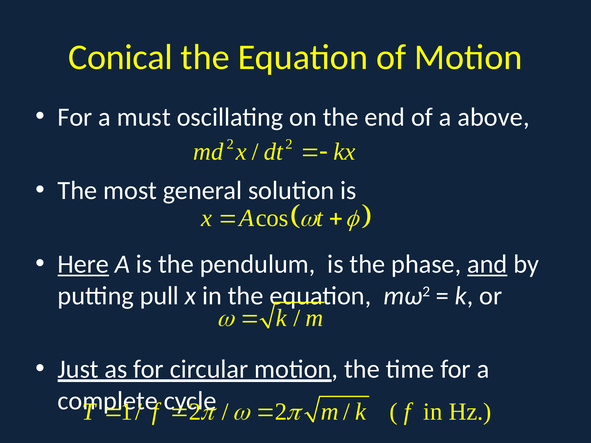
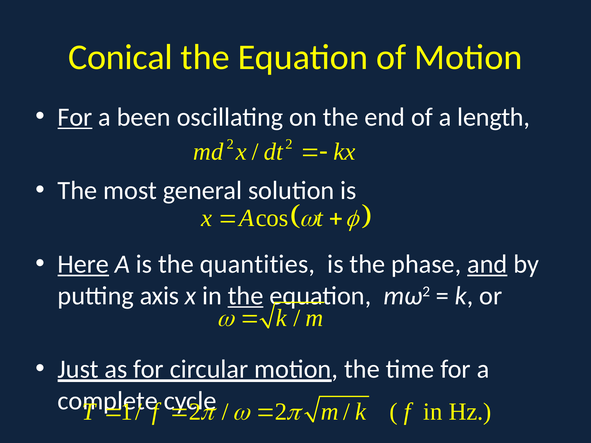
For underline: none -> present (75, 117)
must: must -> been (144, 117)
above: above -> length (494, 117)
pendulum: pendulum -> quantities (257, 264)
pull: pull -> axis (159, 296)
the underline: none -> present (246, 296)
